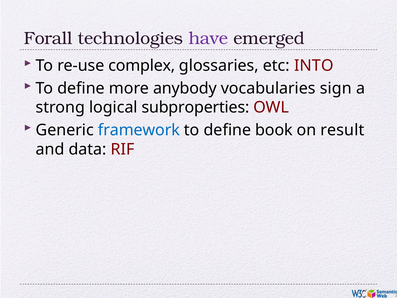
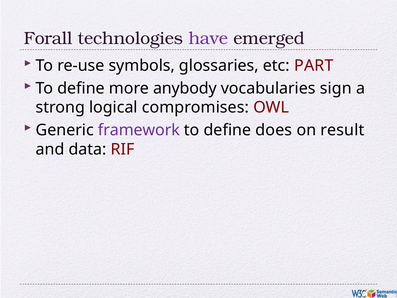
complex: complex -> symbols (142, 66)
INTO: INTO -> PART (314, 66)
subproperties: subproperties -> compromises (195, 107)
framework colour: blue -> purple (139, 130)
book: book -> does (274, 130)
